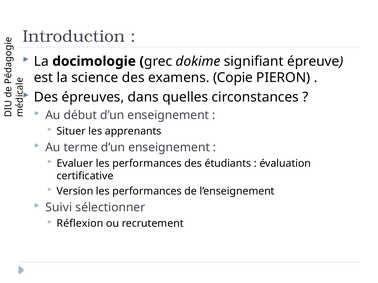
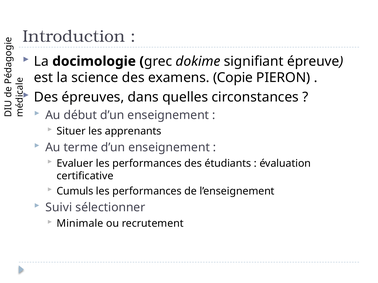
Version: Version -> Cumuls (75, 191)
Réflexion: Réflexion -> Minimale (80, 224)
